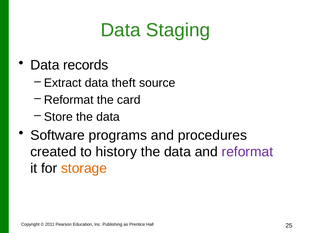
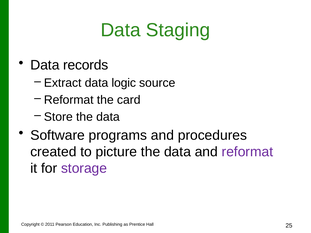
theft: theft -> logic (124, 83)
history: history -> picture (116, 152)
storage colour: orange -> purple (84, 169)
